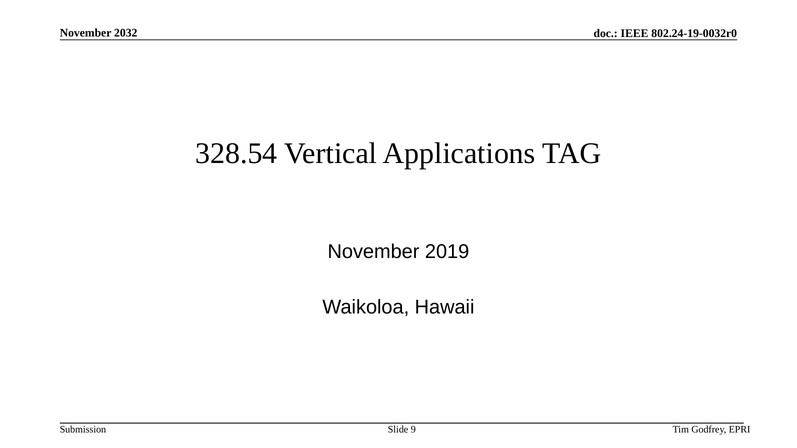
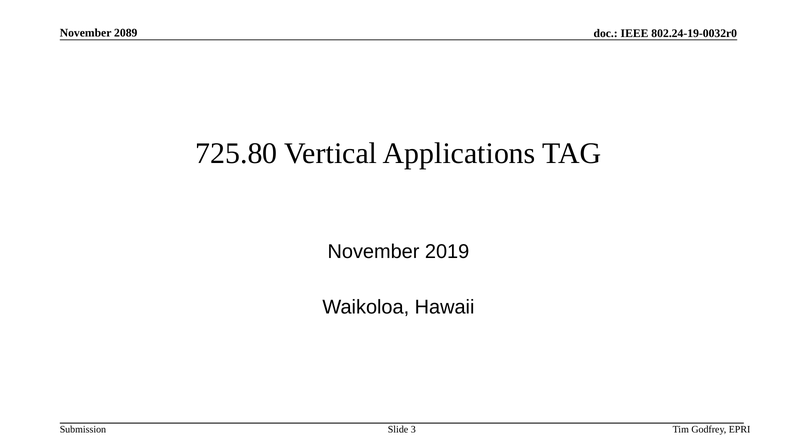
2032: 2032 -> 2089 (126, 33)
328.54: 328.54 -> 725.80 (236, 153)
9: 9 -> 3 (413, 430)
